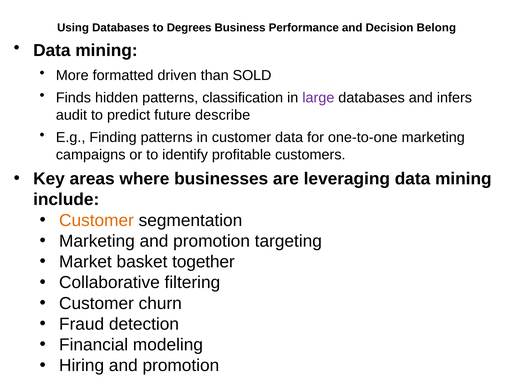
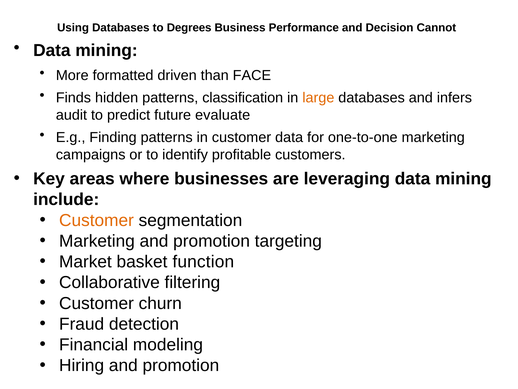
Belong: Belong -> Cannot (436, 28)
SOLD: SOLD -> FACE (252, 75)
large colour: purple -> orange (318, 98)
describe: describe -> evaluate (223, 115)
together: together -> function (203, 262)
